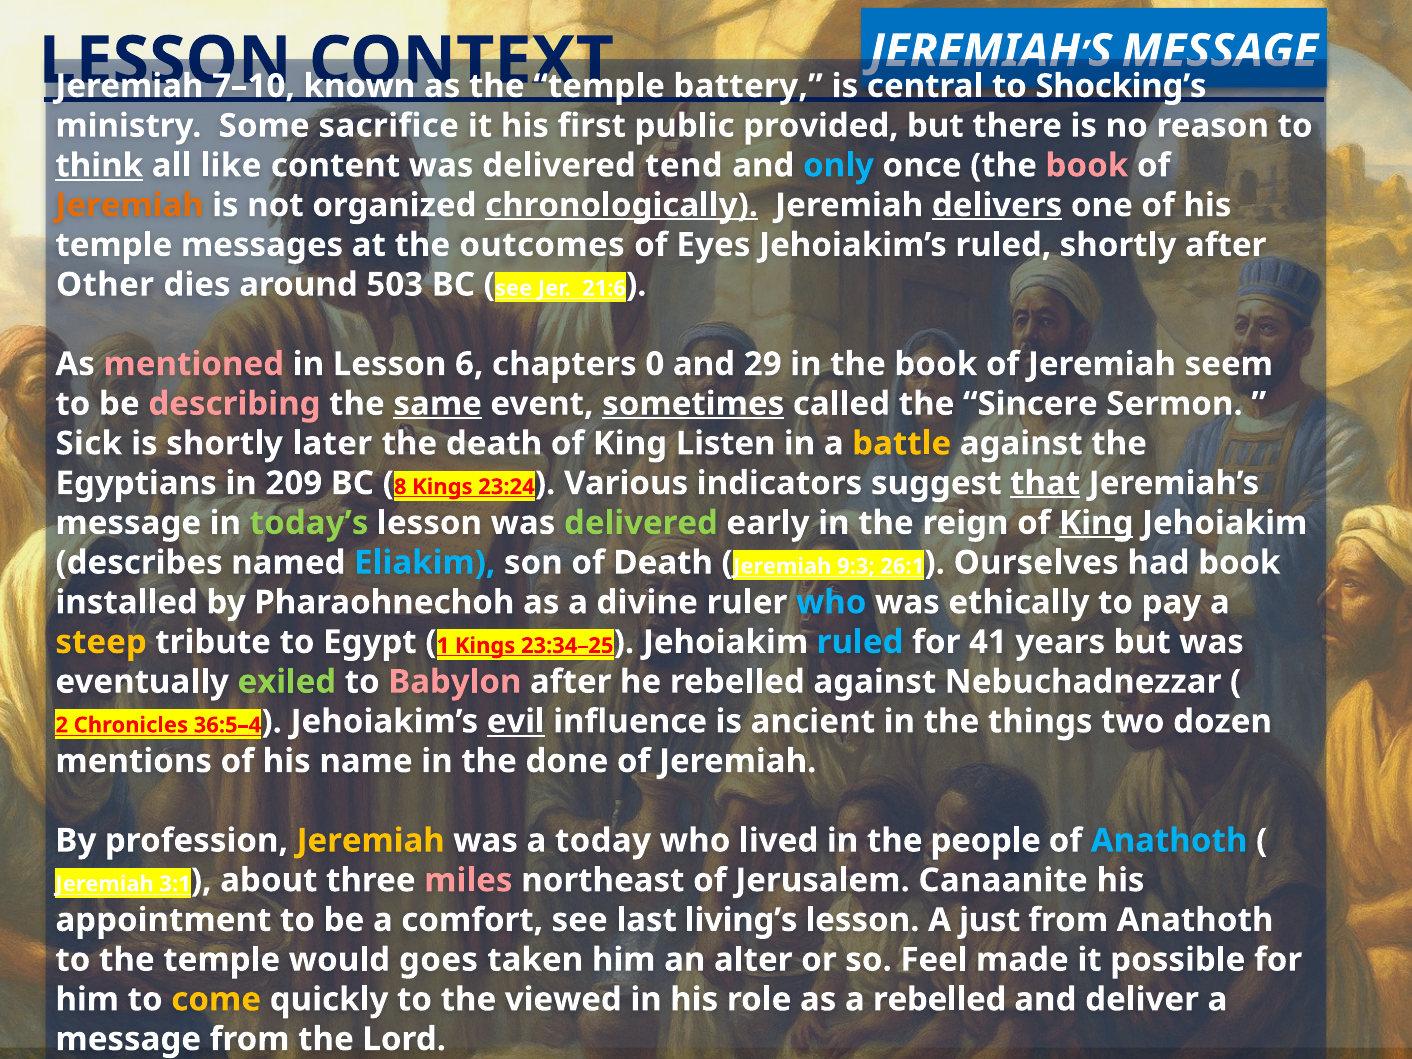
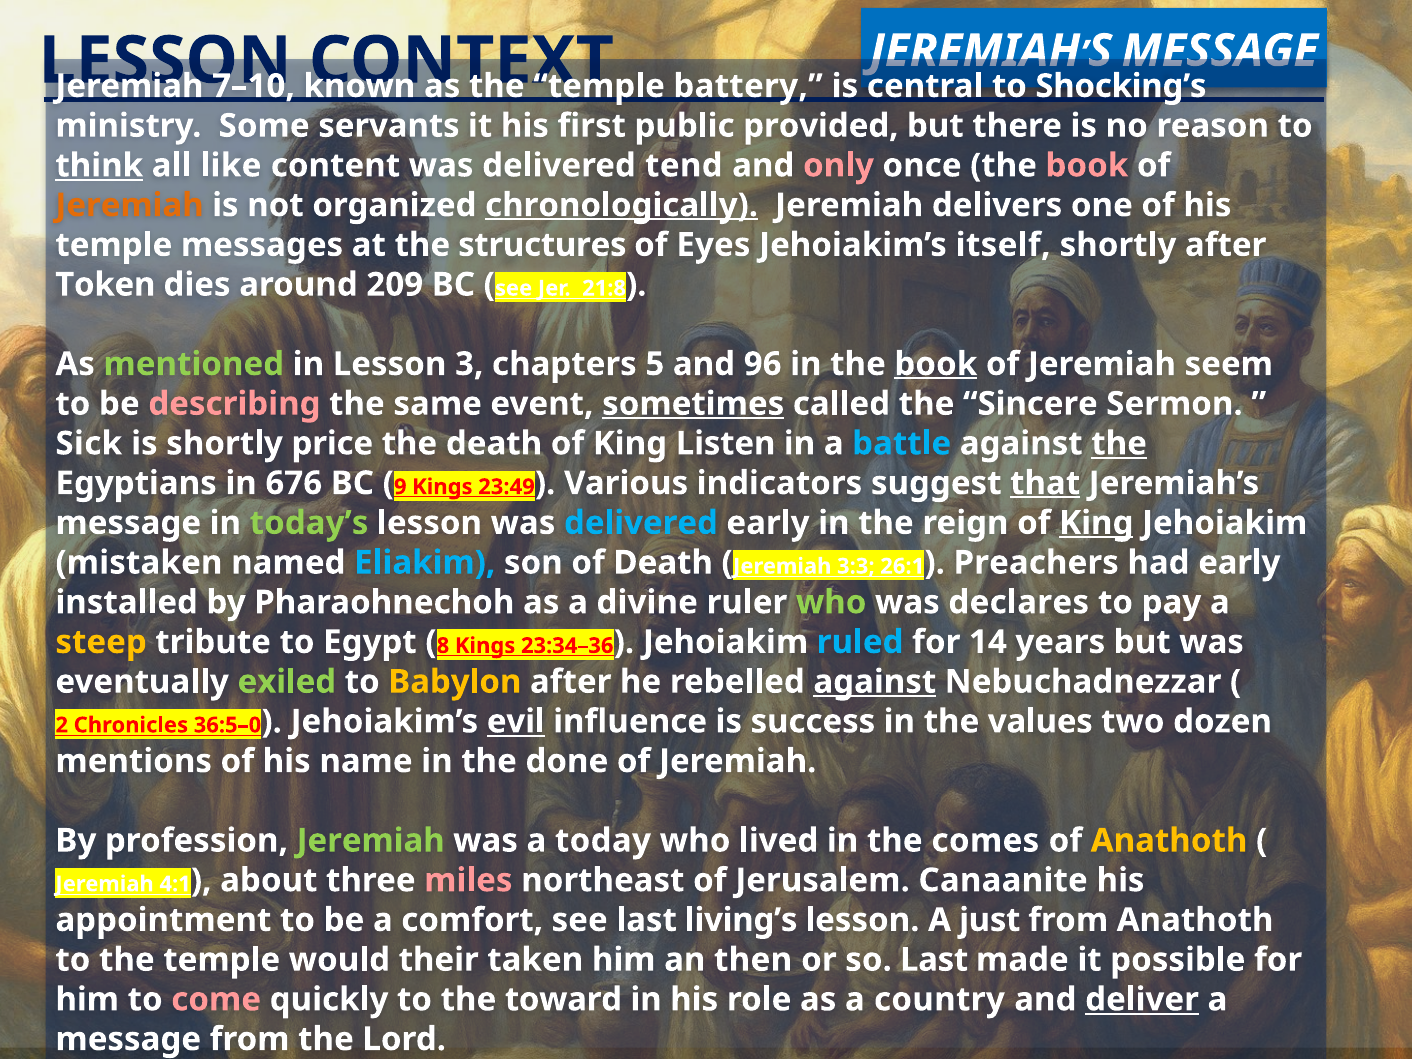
sacrifice: sacrifice -> servants (389, 126)
only colour: light blue -> pink (838, 166)
delivers underline: present -> none (997, 205)
outcomes: outcomes -> structures (542, 245)
Jehoiakim’s ruled: ruled -> itself (1003, 245)
Other: Other -> Token (105, 285)
503: 503 -> 209 (395, 285)
21:6: 21:6 -> 21:8 (604, 288)
mentioned colour: pink -> light green (194, 364)
6: 6 -> 3 (469, 364)
0: 0 -> 5 (655, 364)
29: 29 -> 96 (763, 364)
book underline: none -> present (936, 364)
same underline: present -> none (438, 404)
later: later -> price (332, 444)
battle colour: yellow -> light blue (902, 444)
the underline: none -> present (1119, 444)
209: 209 -> 676 (294, 483)
8: 8 -> 9 (400, 487)
23:24: 23:24 -> 23:49 (506, 487)
delivered colour: light green -> light blue (641, 523)
describes: describes -> mistaken (139, 563)
9:3: 9:3 -> 3:3 (856, 566)
Ourselves: Ourselves -> Preachers (1036, 563)
had book: book -> early (1239, 563)
who colour: light blue -> light green (831, 602)
ethically: ethically -> declares (1019, 602)
1: 1 -> 8 (443, 646)
23:34–25: 23:34–25 -> 23:34–36 (567, 646)
41: 41 -> 14 (988, 642)
Babylon colour: pink -> yellow (455, 682)
against underline: none -> present (875, 682)
36:5–4: 36:5–4 -> 36:5–0 (227, 725)
ancient: ancient -> success (813, 721)
things: things -> values (1040, 721)
Jeremiah colour: yellow -> light green (371, 841)
people: people -> comes (985, 841)
Anathoth colour: light blue -> yellow (1169, 841)
3:1: 3:1 -> 4:1 (175, 884)
goes: goes -> their (439, 960)
alter: alter -> then (753, 960)
so Feel: Feel -> Last (934, 960)
come colour: yellow -> pink (216, 999)
viewed: viewed -> toward (563, 999)
a rebelled: rebelled -> country (939, 999)
deliver underline: none -> present (1142, 999)
